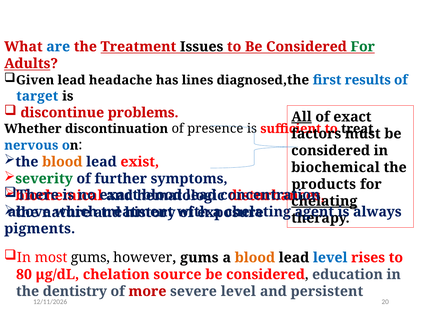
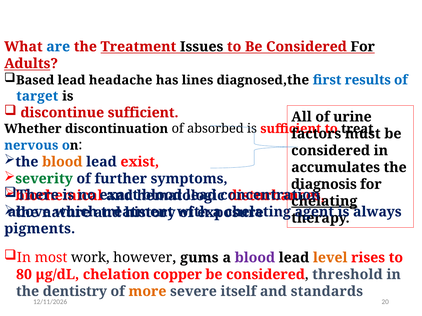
For colour: green -> black (363, 47)
Given: Given -> Based (35, 80)
discontinue problems: problems -> sufficient (143, 113)
All underline: present -> none (301, 117)
of exact: exact -> urine (352, 117)
presence: presence -> absorbed (215, 129)
biochemical: biochemical -> accumulates (336, 168)
products: products -> diagnosis (324, 185)
most gums: gums -> work (90, 258)
blood colour: orange -> purple (255, 258)
level colour: blue -> orange (330, 258)
source: source -> copper (178, 275)
education: education -> threshold (347, 275)
more colour: red -> orange (147, 292)
severe level: level -> itself (238, 292)
persistent: persistent -> standards (327, 292)
